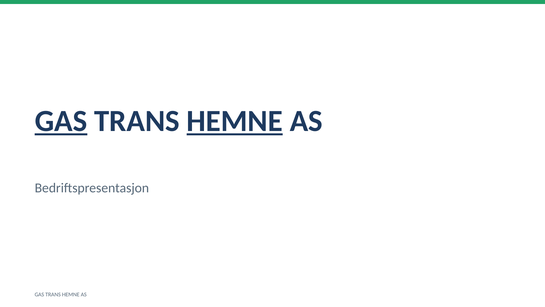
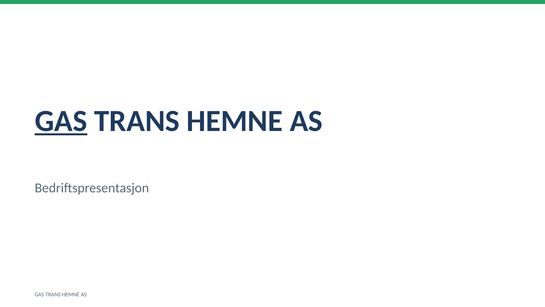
HEMNE underline: present -> none (235, 121)
